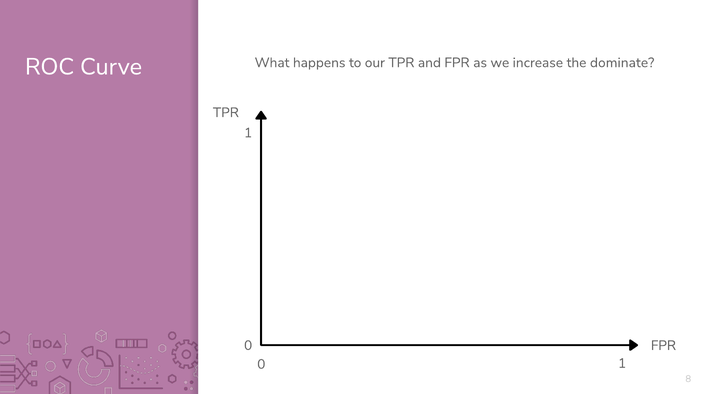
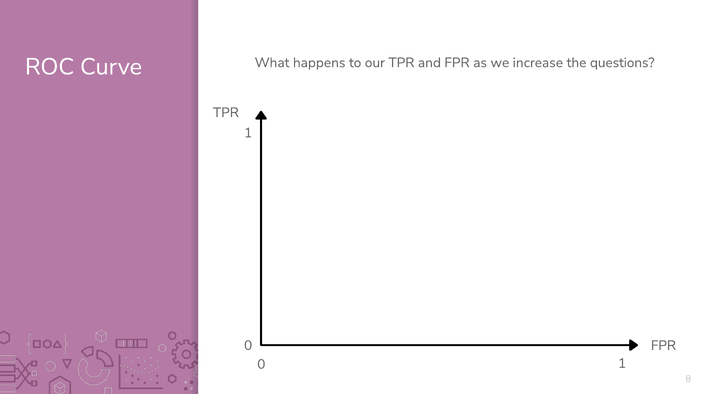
dominate: dominate -> questions (622, 63)
